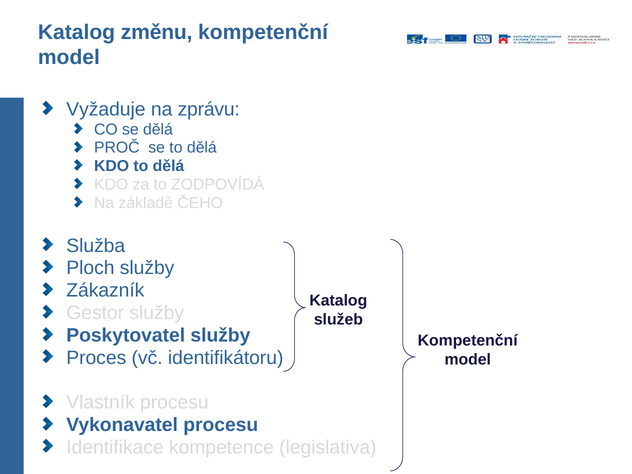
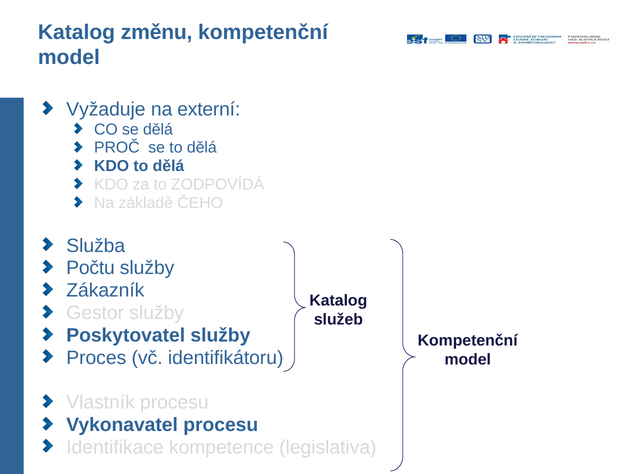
zprávu: zprávu -> externí (209, 109)
Ploch: Ploch -> Počtu (91, 268)
